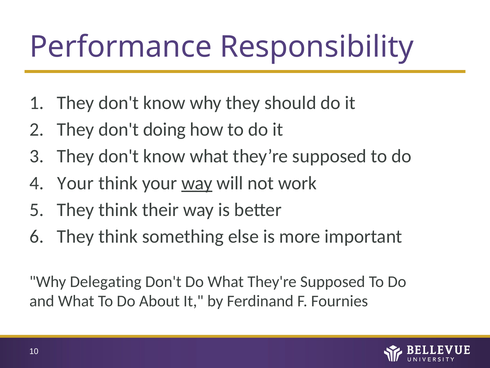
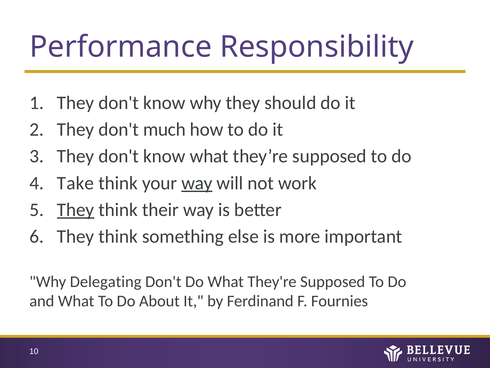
doing: doing -> much (164, 129)
Your: Your -> Take (75, 183)
They underline: none -> present (76, 210)
